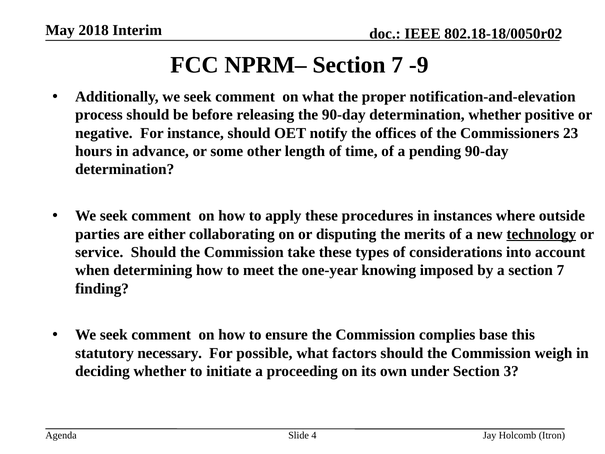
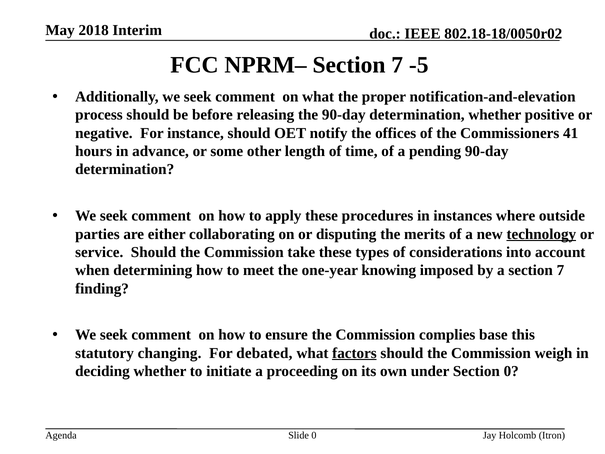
-9: -9 -> -5 (419, 65)
23: 23 -> 41 (571, 133)
necessary: necessary -> changing (170, 353)
possible: possible -> debated (264, 353)
factors underline: none -> present (354, 353)
Section 3: 3 -> 0 (511, 371)
Slide 4: 4 -> 0 (314, 435)
